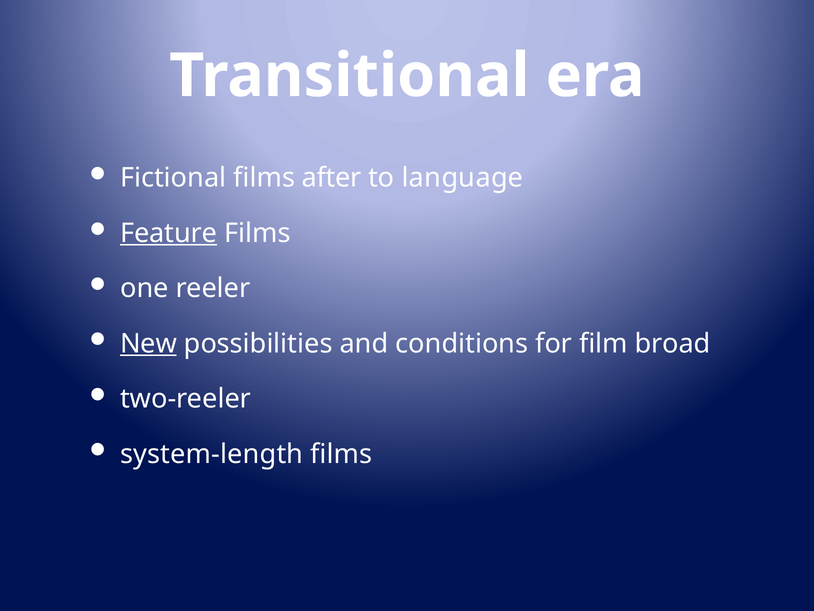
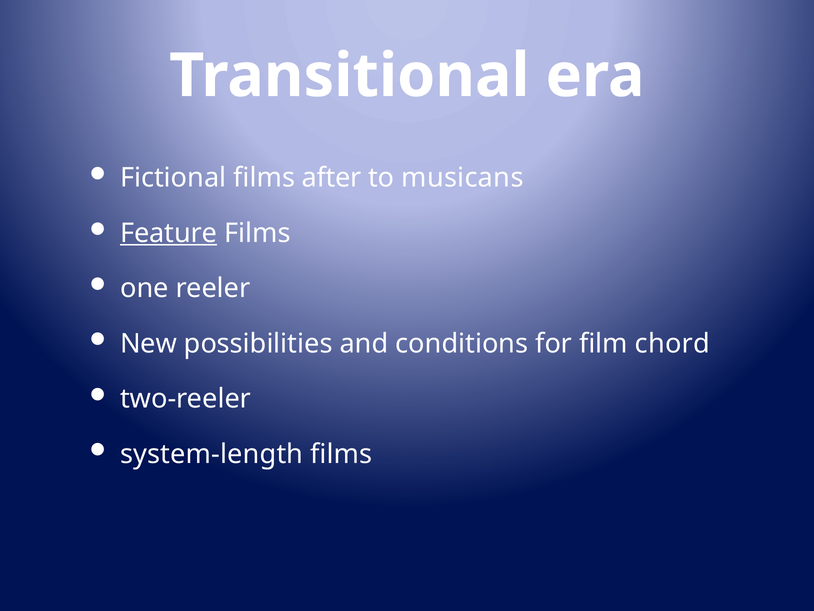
language: language -> musicans (462, 178)
New underline: present -> none (149, 343)
broad: broad -> chord (672, 343)
